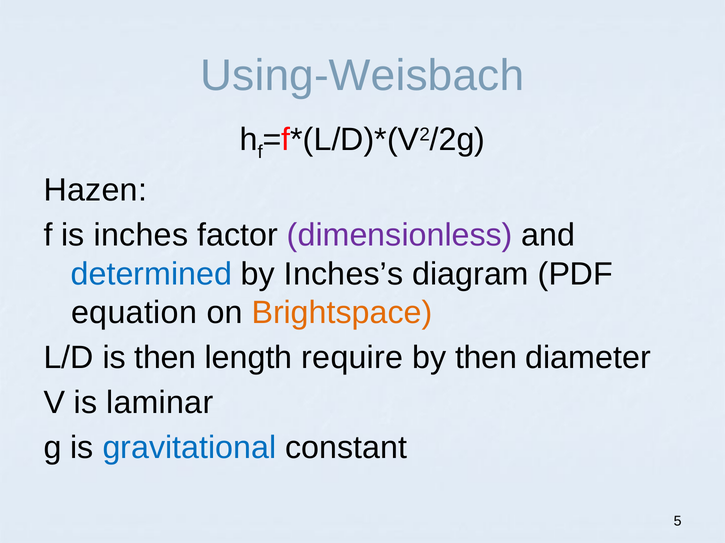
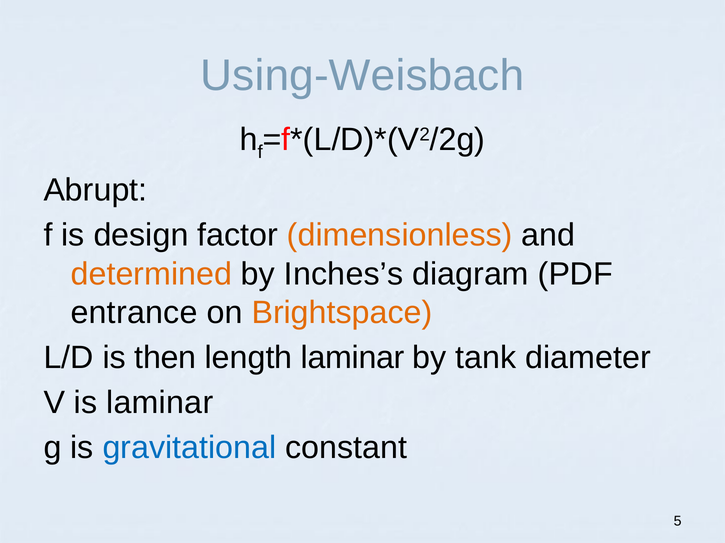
Hazen: Hazen -> Abrupt (95, 190)
inches: inches -> design (141, 236)
dimensionless colour: purple -> orange (400, 236)
determined colour: blue -> orange (151, 274)
equation: equation -> entrance (134, 313)
length require: require -> laminar (353, 358)
by then: then -> tank (486, 358)
